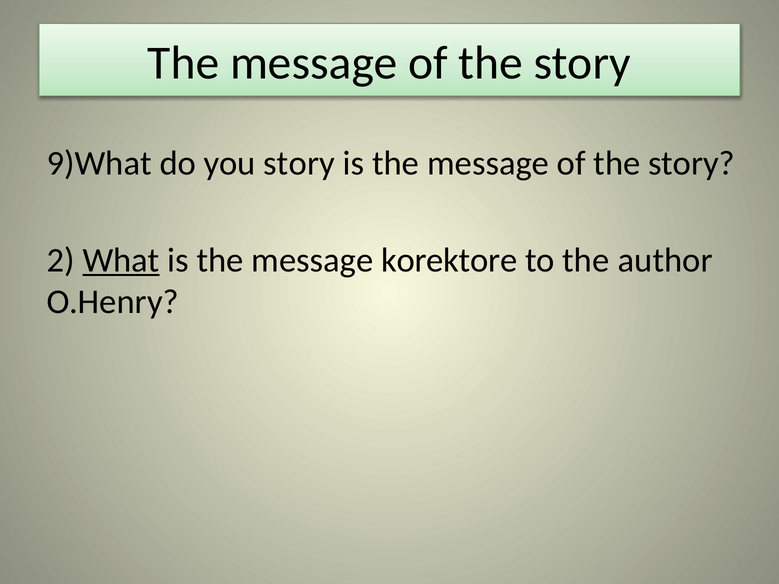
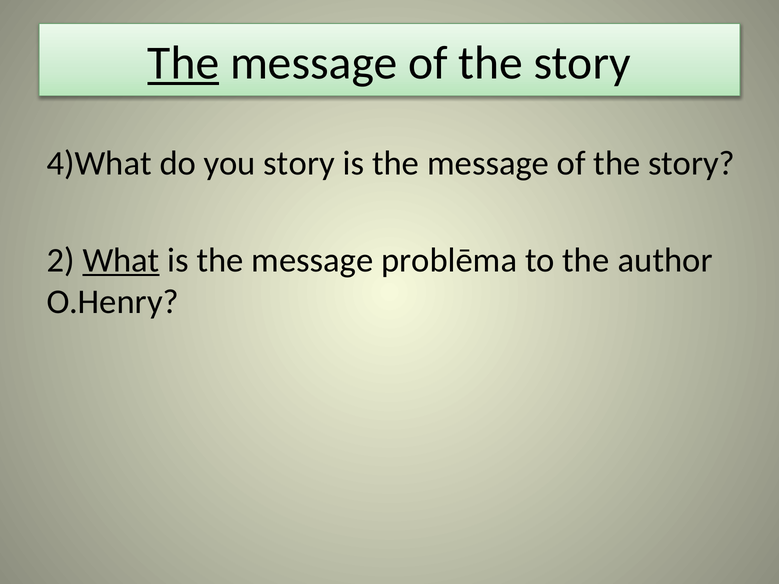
The underline: none -> present (183, 63)
9)What: 9)What -> 4)What (99, 163)
korektore: korektore -> problēma (449, 260)
